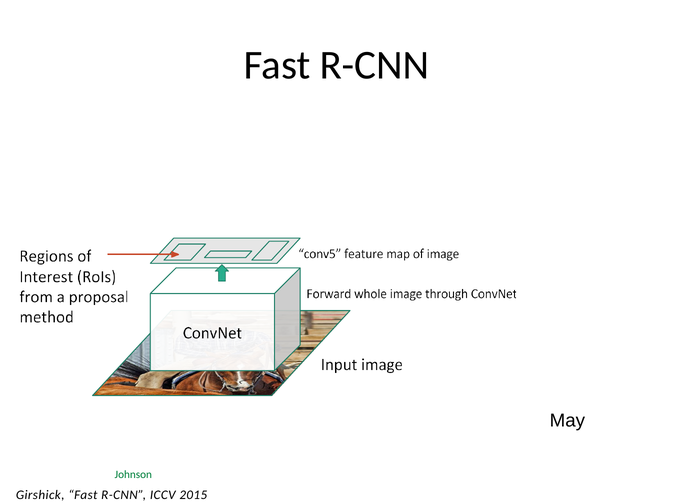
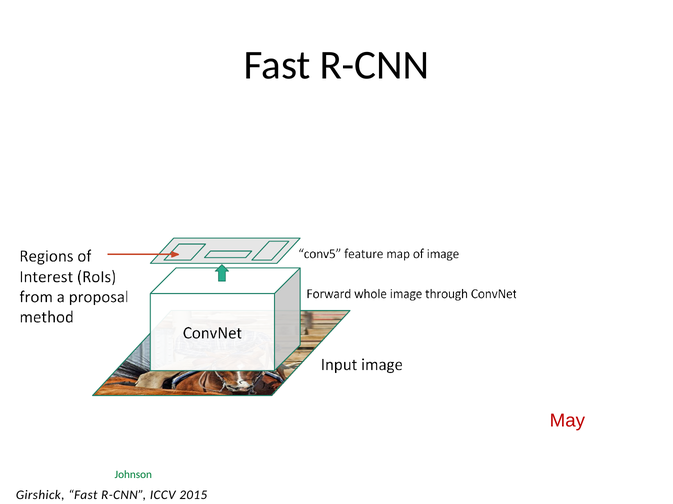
May colour: black -> red (567, 421)
